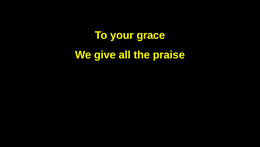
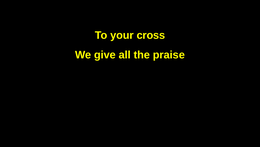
grace: grace -> cross (151, 35)
